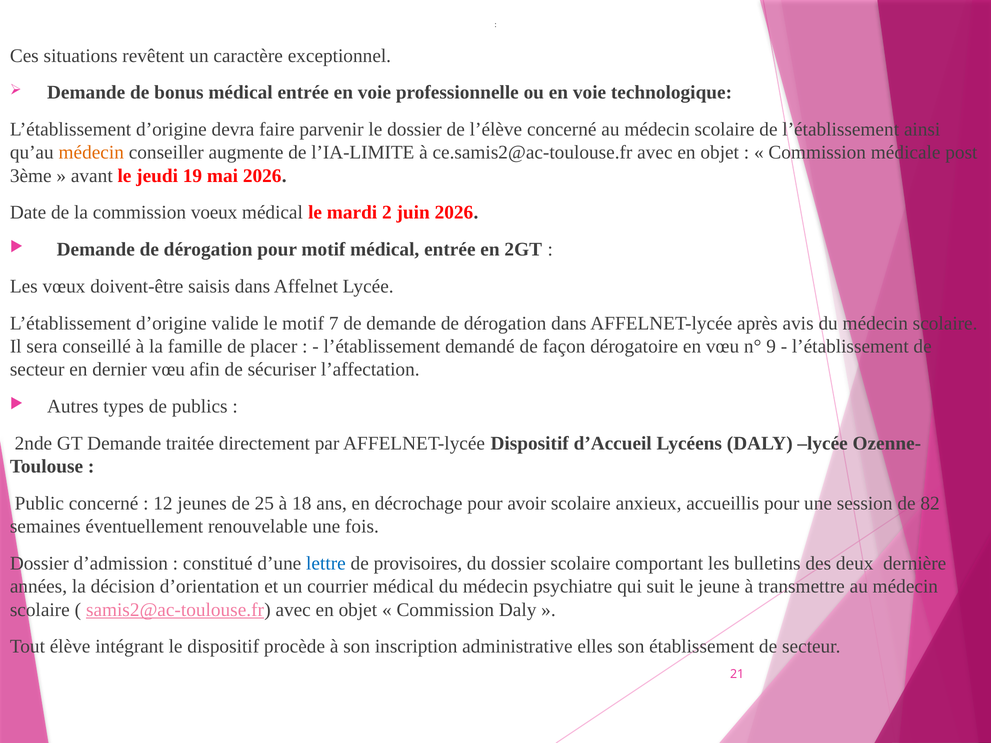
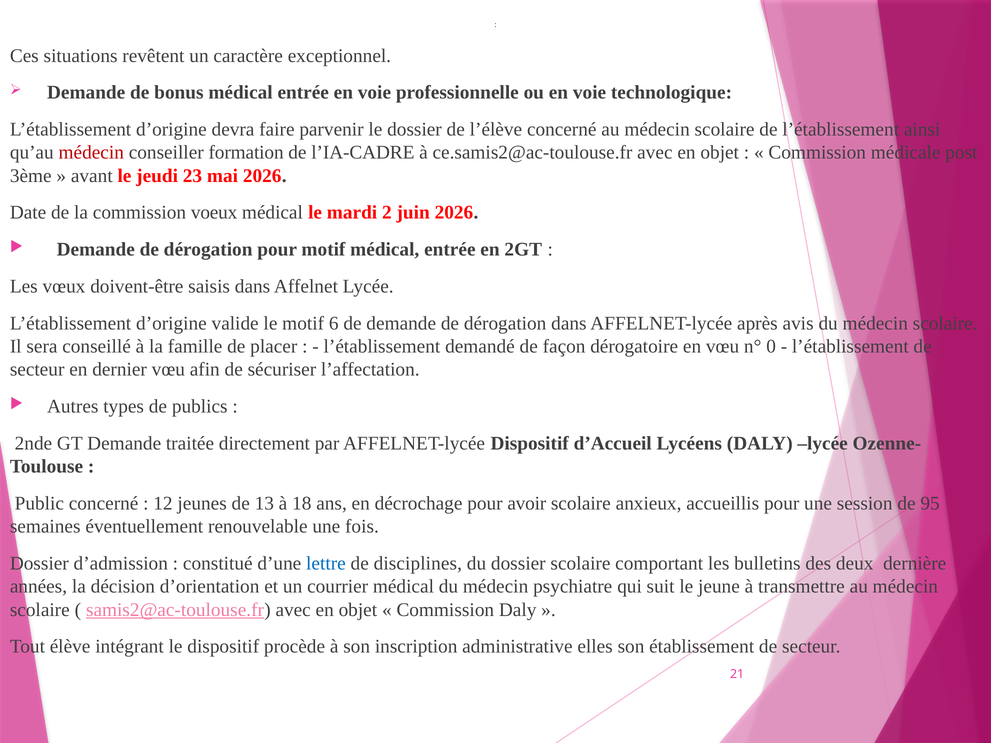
médecin colour: orange -> red (91, 153)
augmente: augmente -> formation (246, 153)
l’IA-LIMITE: l’IA-LIMITE -> l’IA-CADRE (363, 153)
19: 19 -> 23 (192, 176)
7: 7 -> 6 (334, 323)
9: 9 -> 0 (771, 347)
25: 25 -> 13 (264, 504)
82: 82 -> 95 (930, 504)
provisoires: provisoires -> disciplines (418, 564)
